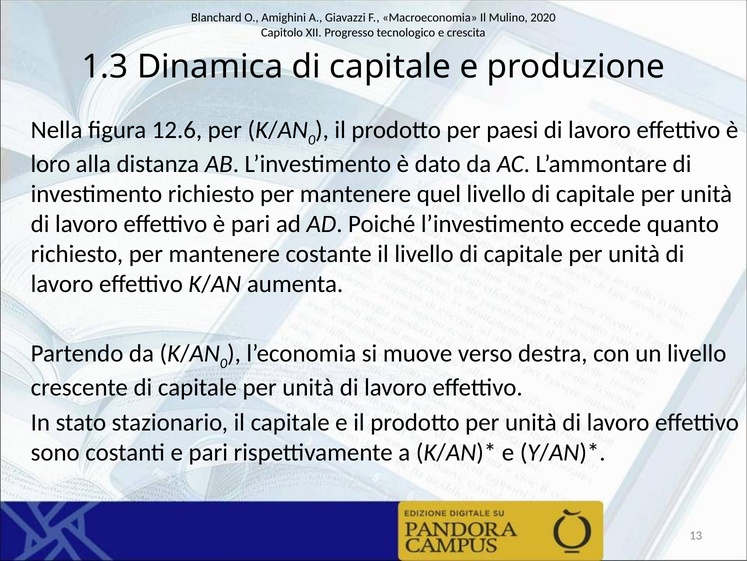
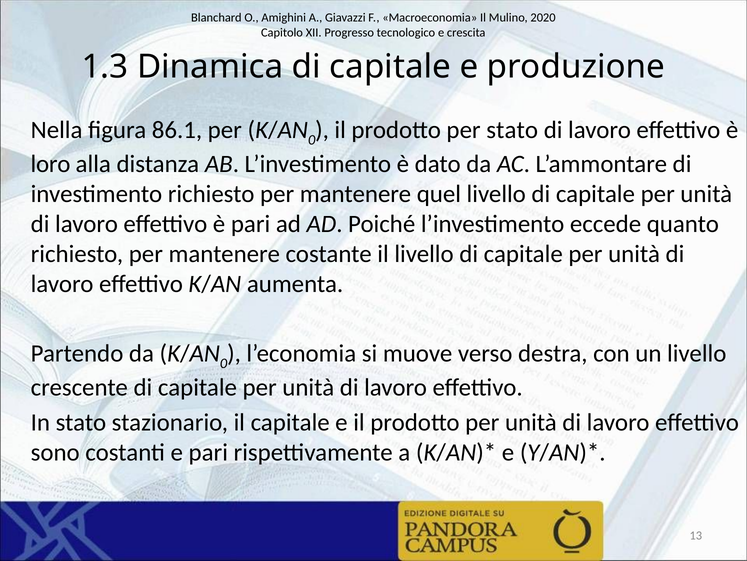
12.6: 12.6 -> 86.1 (177, 130)
per paesi: paesi -> stato (512, 130)
